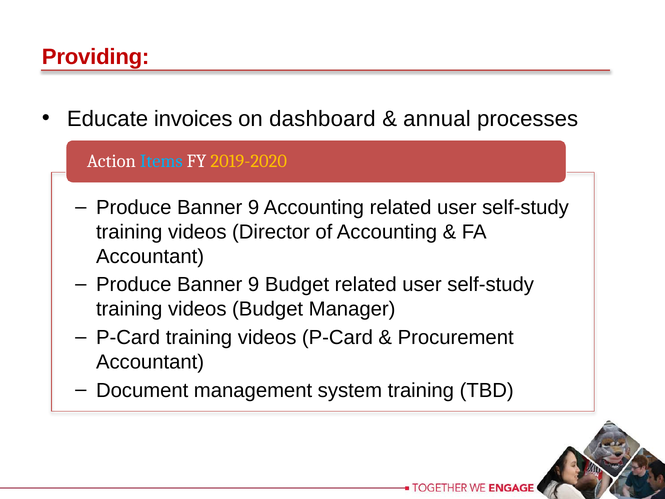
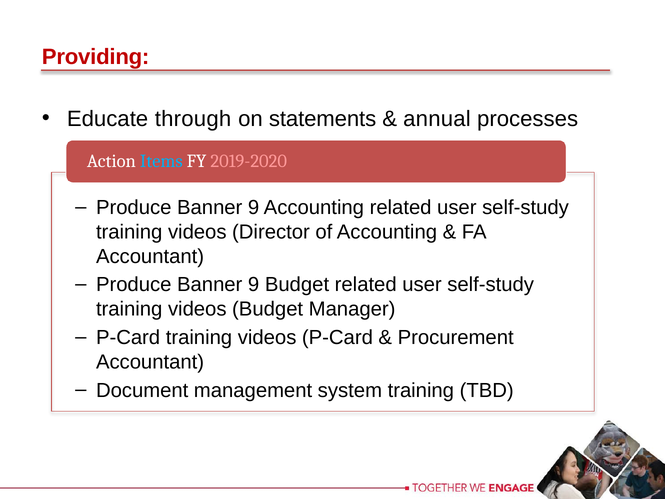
invoices: invoices -> through (193, 119)
dashboard: dashboard -> statements (323, 119)
2019-2020 colour: yellow -> pink (249, 161)
